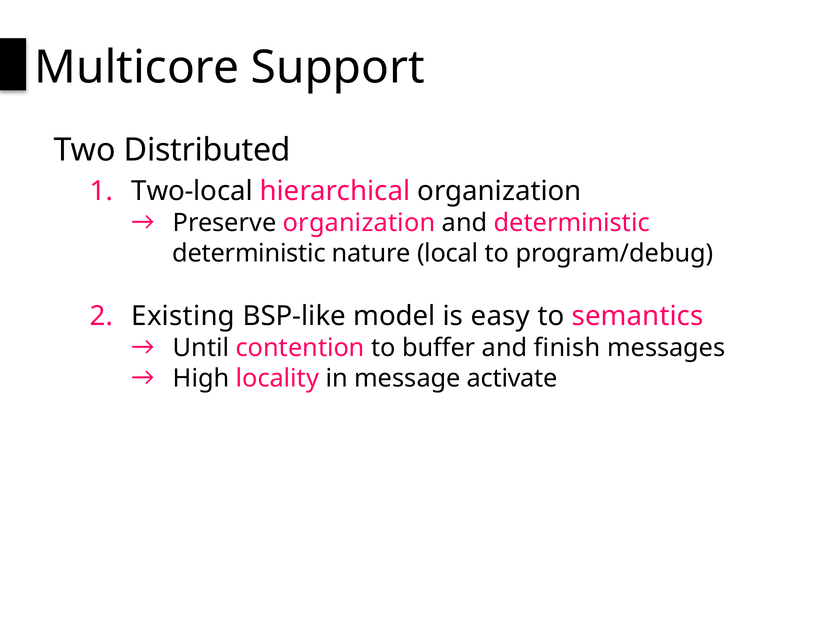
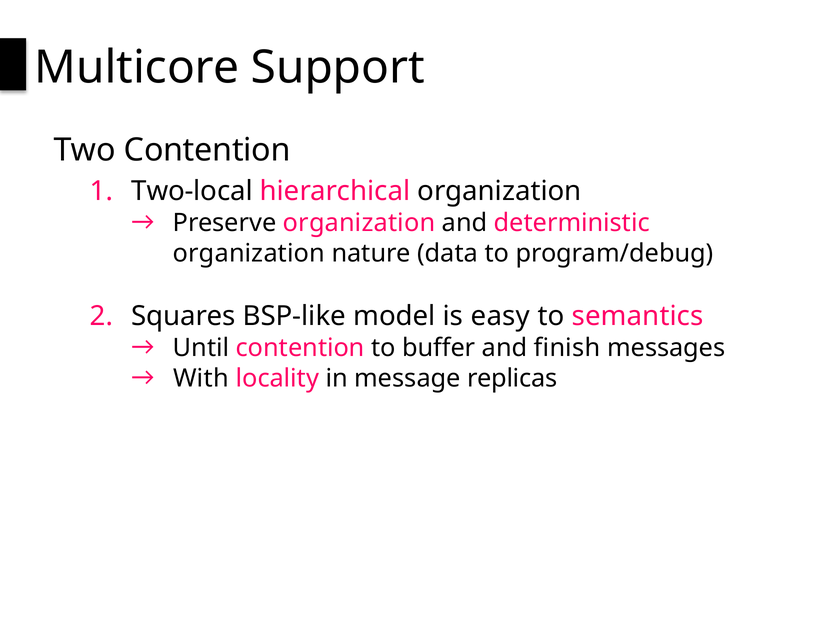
Two Distributed: Distributed -> Contention (207, 150)
deterministic: deterministic -> organization (249, 253)
local: local -> data (448, 253)
Existing: Existing -> Squares (183, 317)
High: High -> With (201, 379)
activate: activate -> replicas (512, 379)
